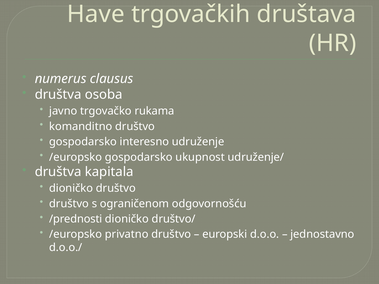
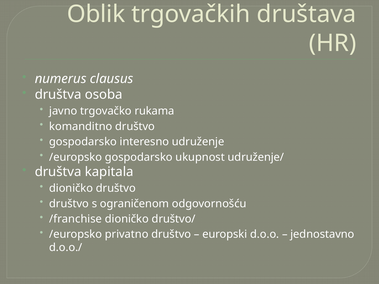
Have: Have -> Oblik (96, 14)
/prednosti: /prednosti -> /franchise (76, 219)
